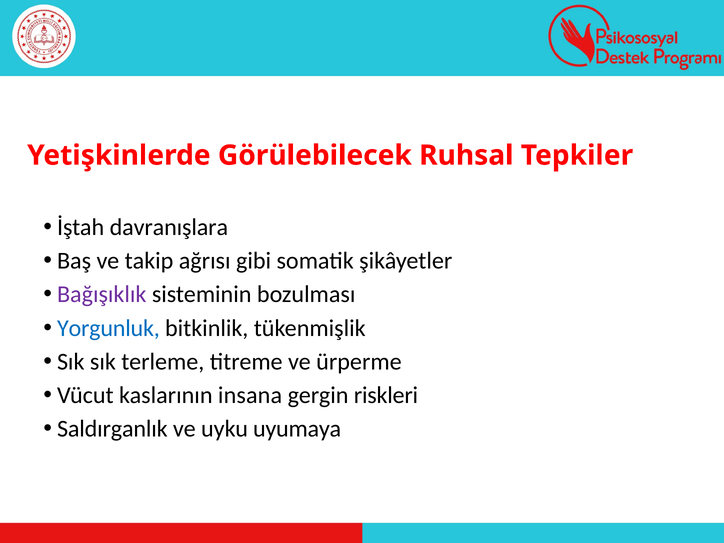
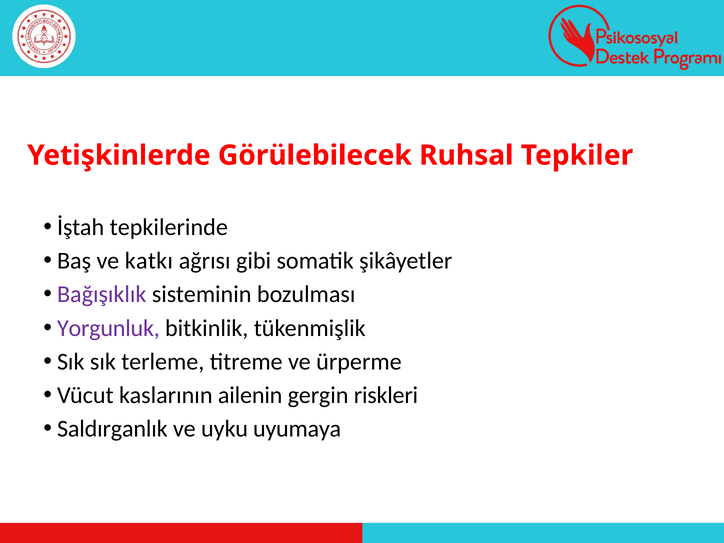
davranışlara: davranışlara -> tepkilerinde (169, 227)
takip: takip -> katkı (149, 261)
Yorgunluk colour: blue -> purple (108, 328)
insana: insana -> ailenin (250, 395)
